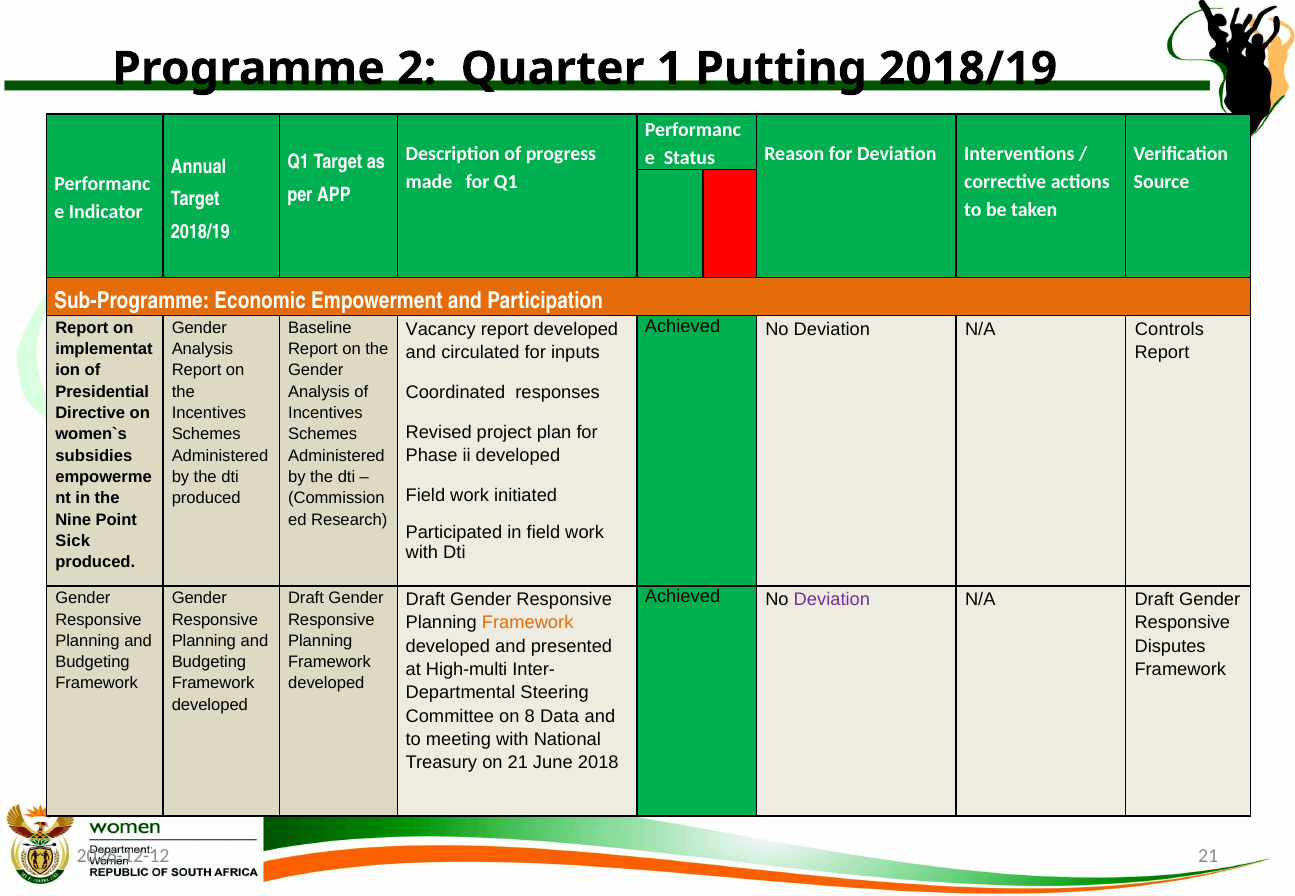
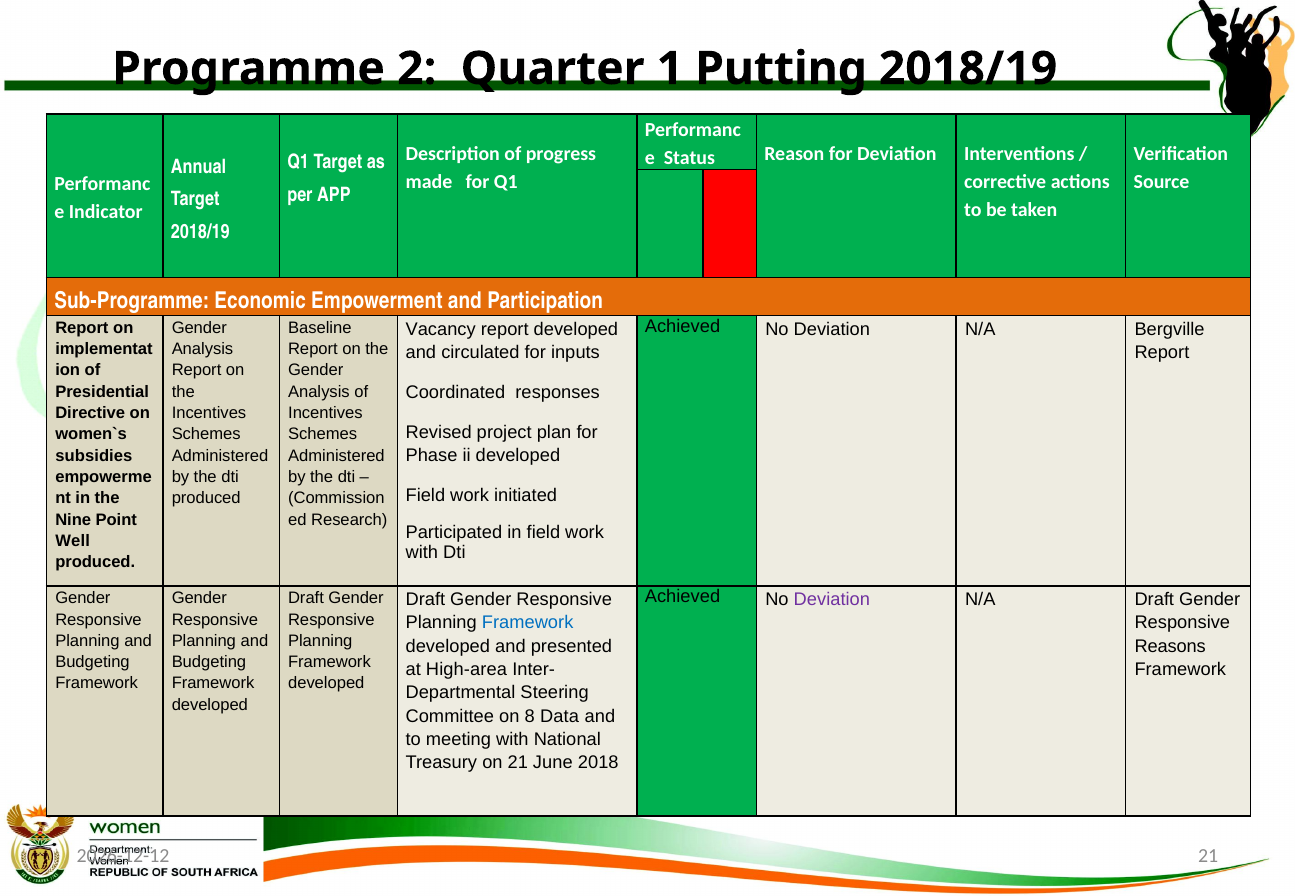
Controls: Controls -> Bergville (1170, 329)
Sick: Sick -> Well (73, 541)
Framework colour: orange -> blue (528, 623)
Disputes: Disputes -> Reasons (1170, 647)
High-multi: High-multi -> High-area (467, 670)
